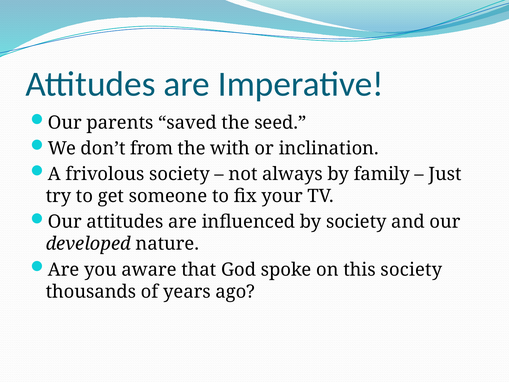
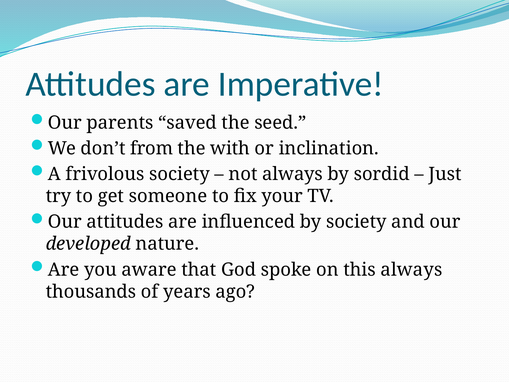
family: family -> sordid (382, 174)
this society: society -> always (411, 269)
